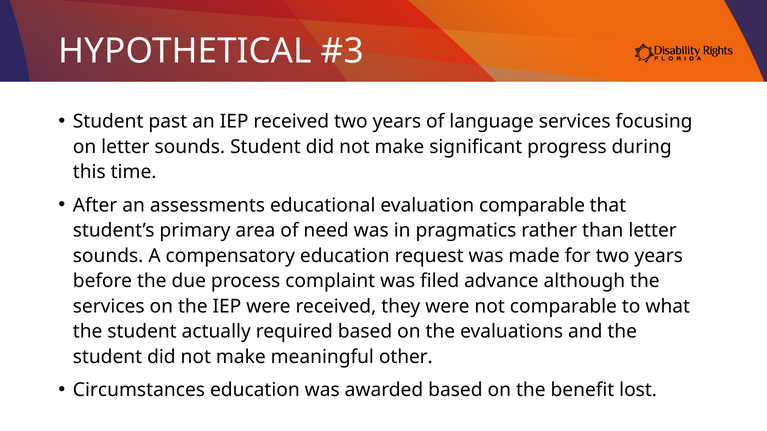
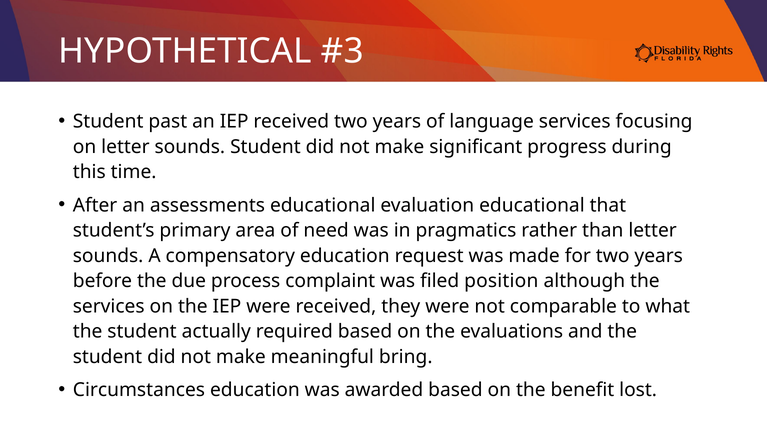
evaluation comparable: comparable -> educational (532, 205)
advance: advance -> position (501, 281)
other: other -> bring (406, 357)
